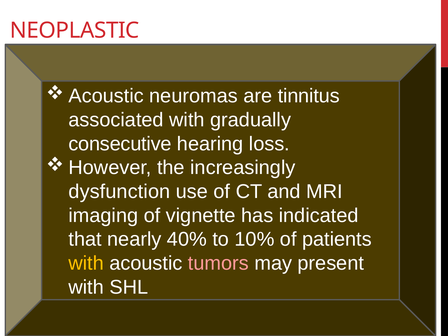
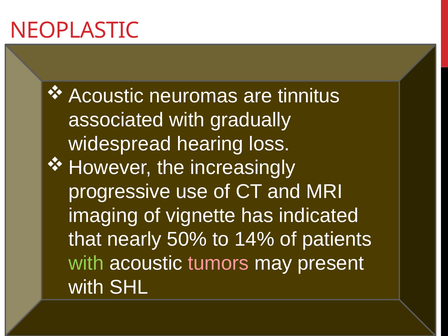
consecutive: consecutive -> widespread (120, 144)
dysfunction: dysfunction -> progressive (119, 192)
40%: 40% -> 50% (187, 239)
10%: 10% -> 14% (254, 239)
with colour: yellow -> light green (86, 263)
